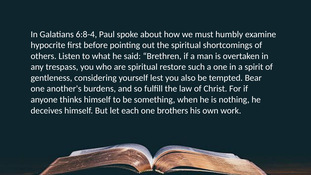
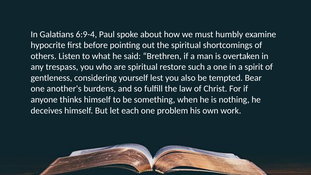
6:8-4: 6:8-4 -> 6:9-4 (86, 34)
brothers: brothers -> problem (173, 110)
